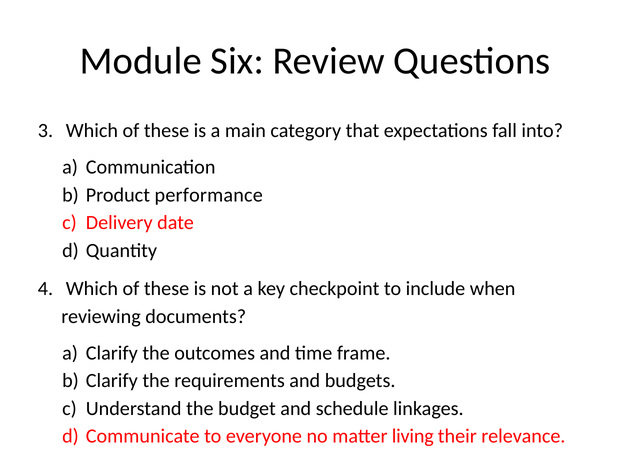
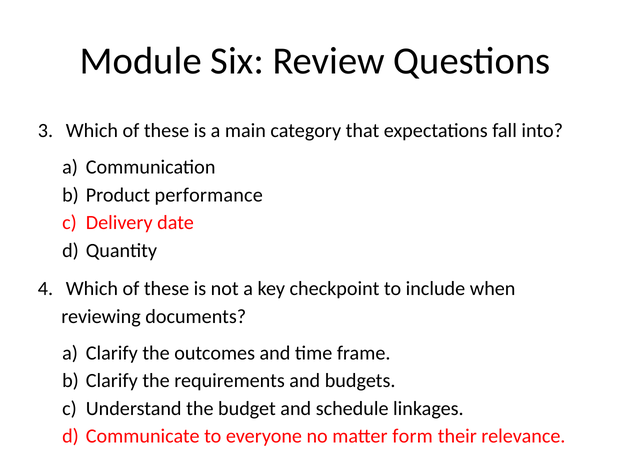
living: living -> form (413, 436)
